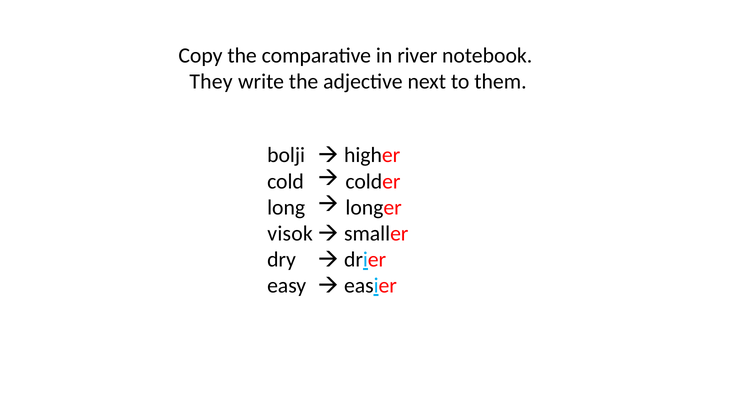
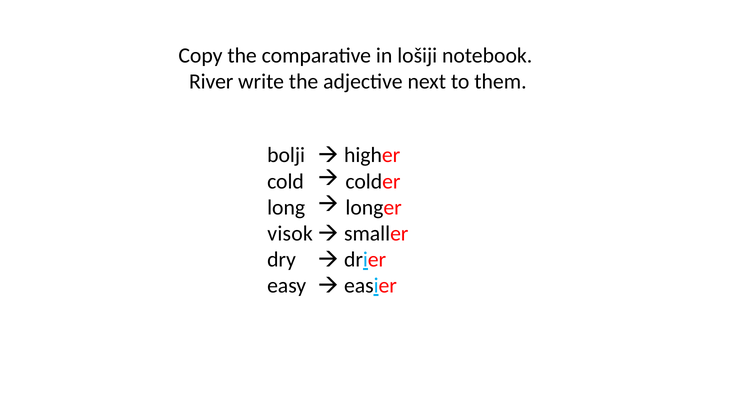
river: river -> lošiji (417, 56)
They: They -> River (211, 82)
